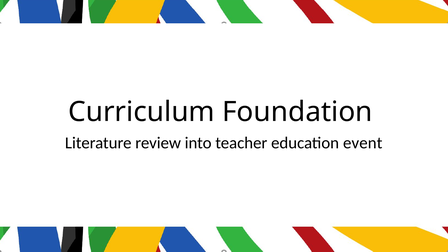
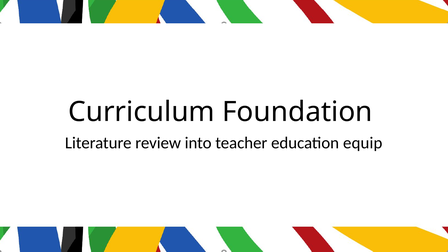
event: event -> equip (363, 143)
